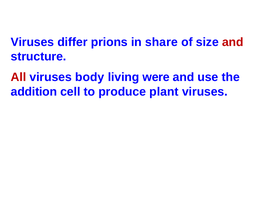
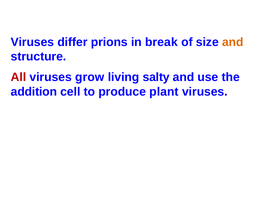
share: share -> break (161, 42)
and colour: red -> orange (233, 42)
body: body -> grow (90, 77)
were: were -> salty (156, 77)
